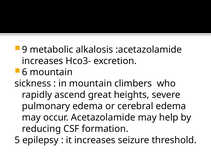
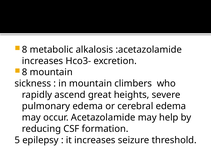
9: 9 -> 8 (25, 49)
6: 6 -> 8 (25, 72)
